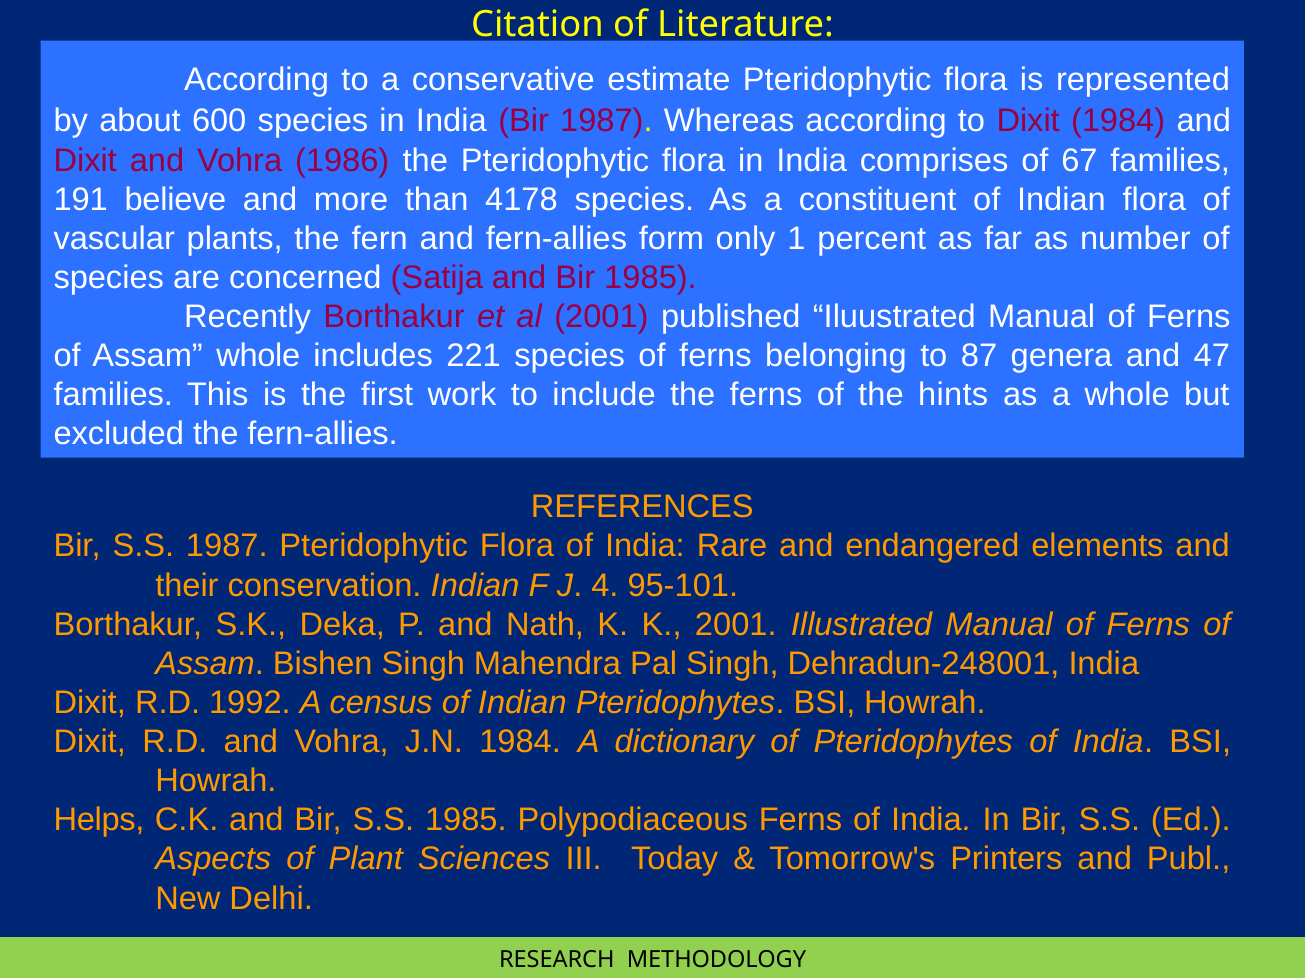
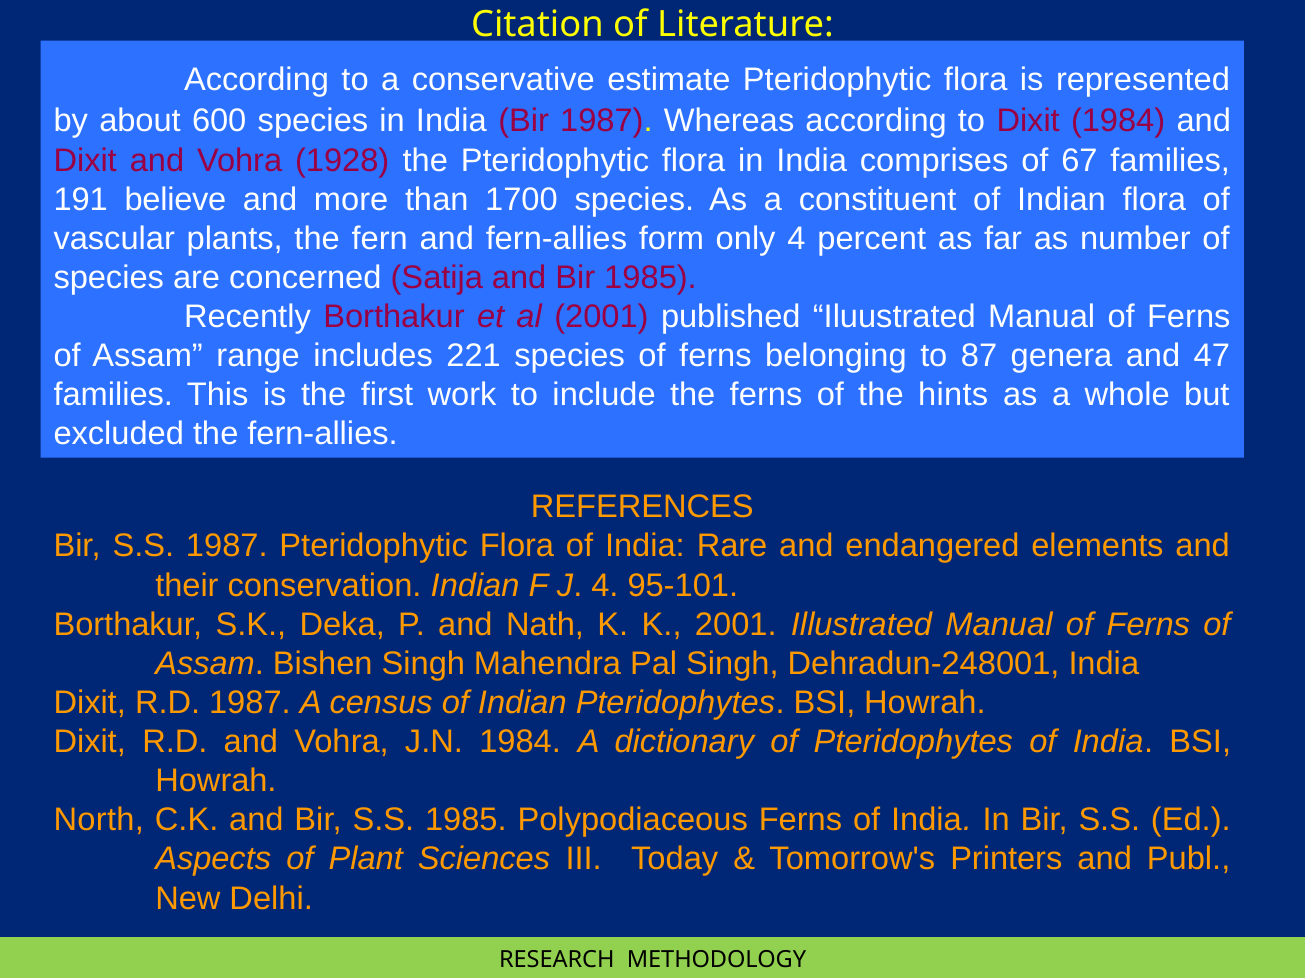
1986: 1986 -> 1928 (342, 160)
4178: 4178 -> 1700 (521, 200)
only 1: 1 -> 4 (796, 239)
Assam whole: whole -> range (258, 356)
R.D 1992: 1992 -> 1987 (250, 703)
Helps: Helps -> North (99, 821)
